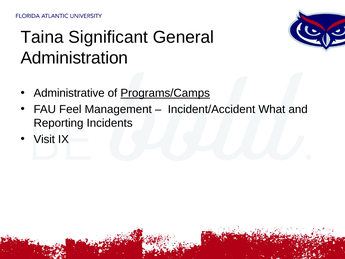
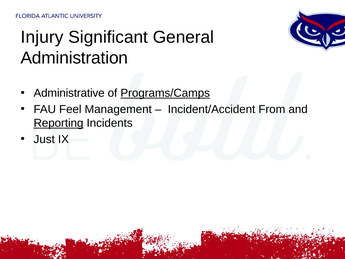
Taina: Taina -> Injury (42, 37)
What: What -> From (272, 109)
Reporting underline: none -> present (58, 123)
Visit: Visit -> Just (44, 139)
